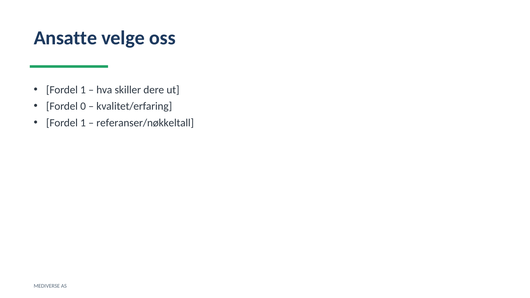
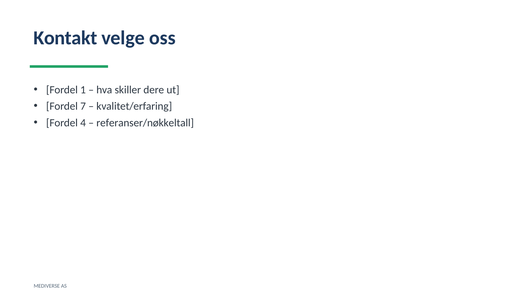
Ansatte: Ansatte -> Kontakt (65, 38)
0: 0 -> 7 (83, 106)
1: 1 -> 4 (83, 123)
